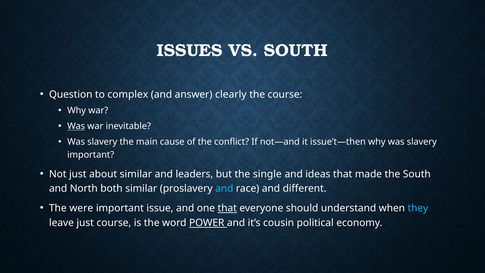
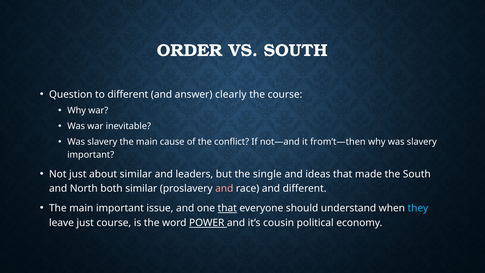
ISSUES: ISSUES -> ORDER (190, 51)
to complex: complex -> different (128, 94)
Was underline: present -> none (76, 126)
issue’t—then: issue’t—then -> from’t—then (338, 142)
and colour: light blue -> pink (224, 188)
were: were -> main (81, 208)
